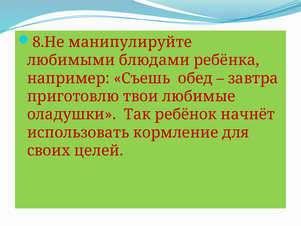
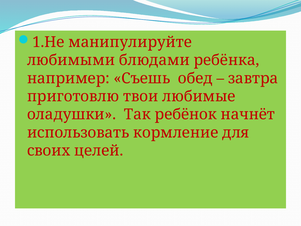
8.Не: 8.Не -> 1.Не (48, 42)
